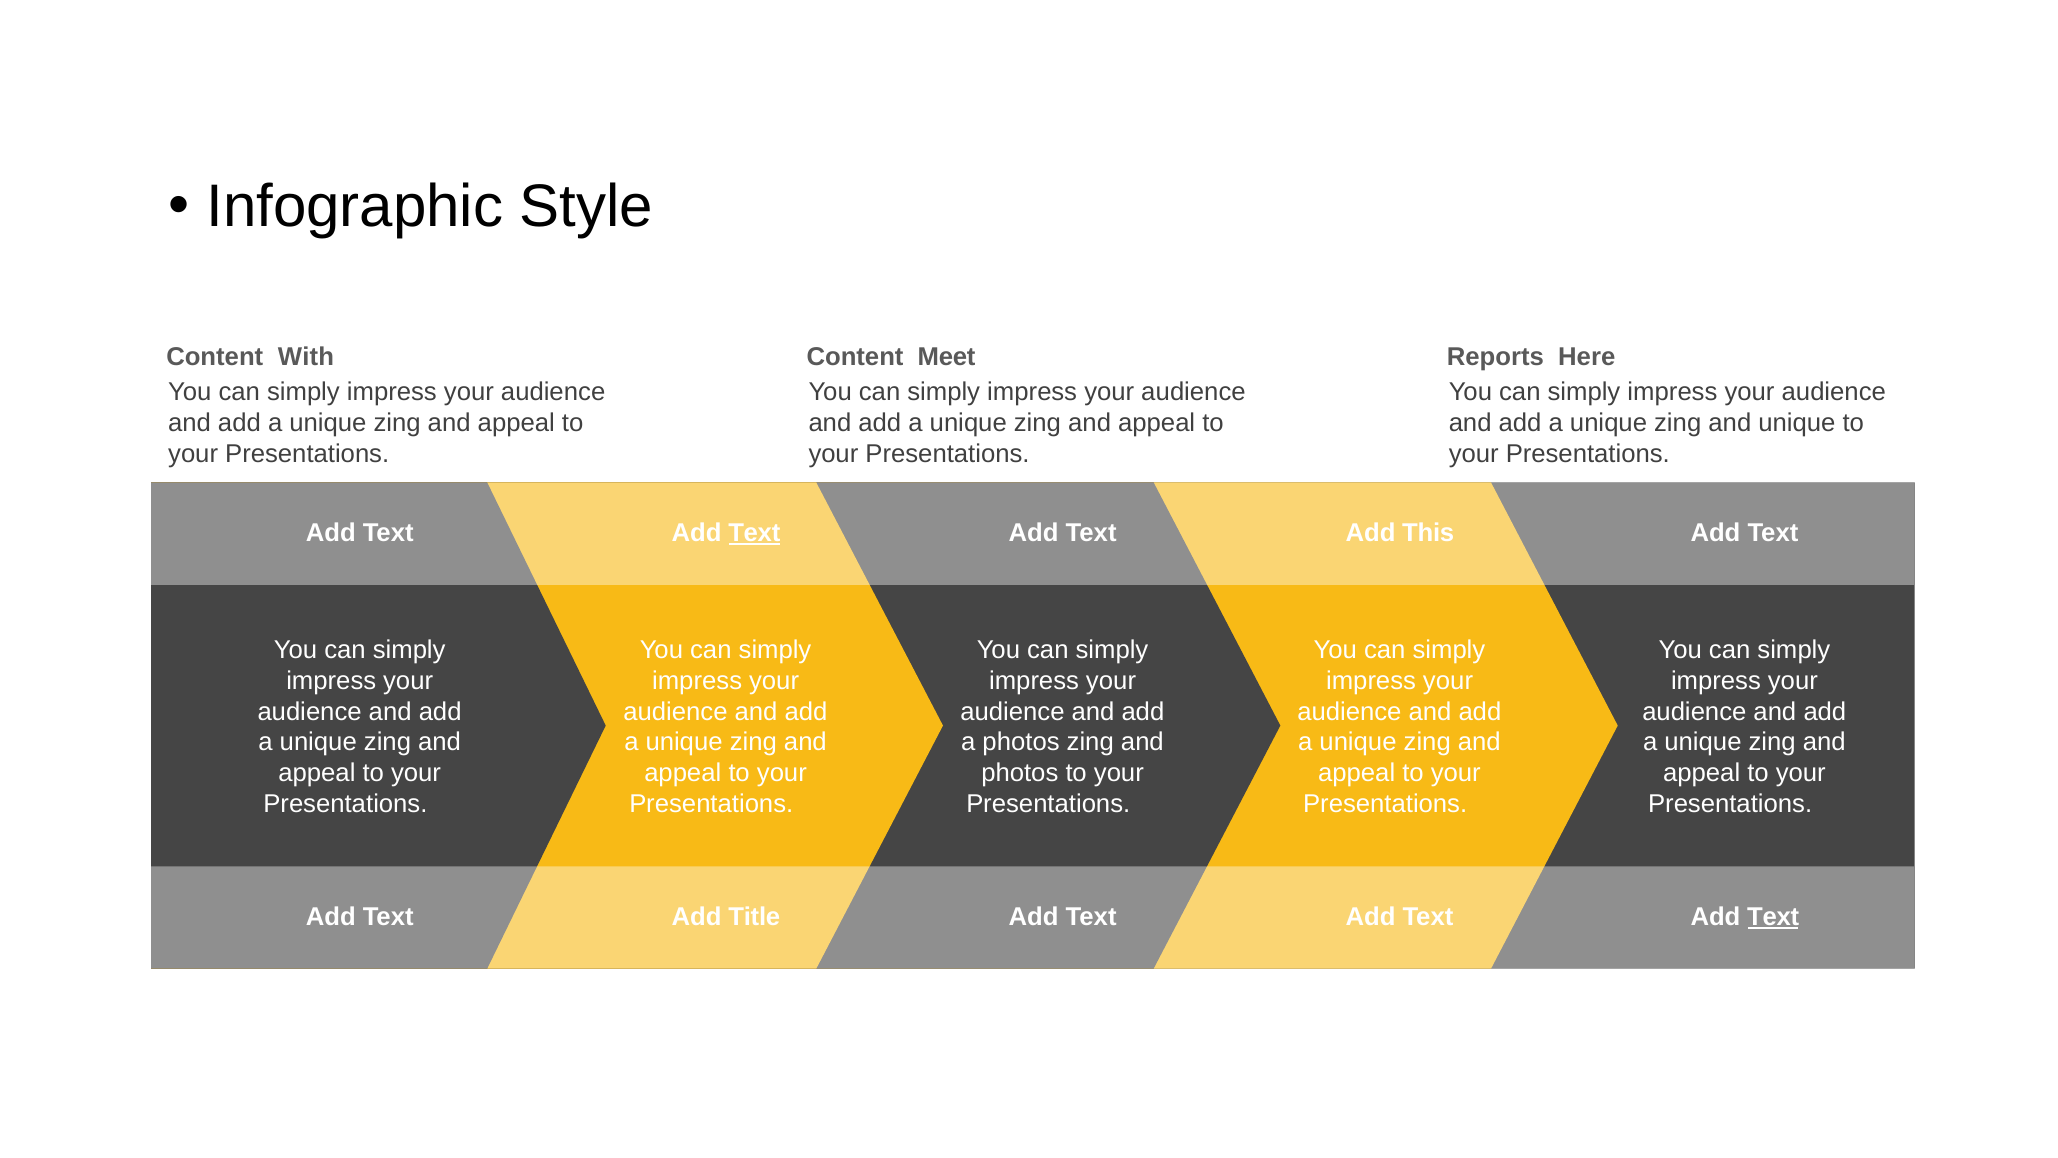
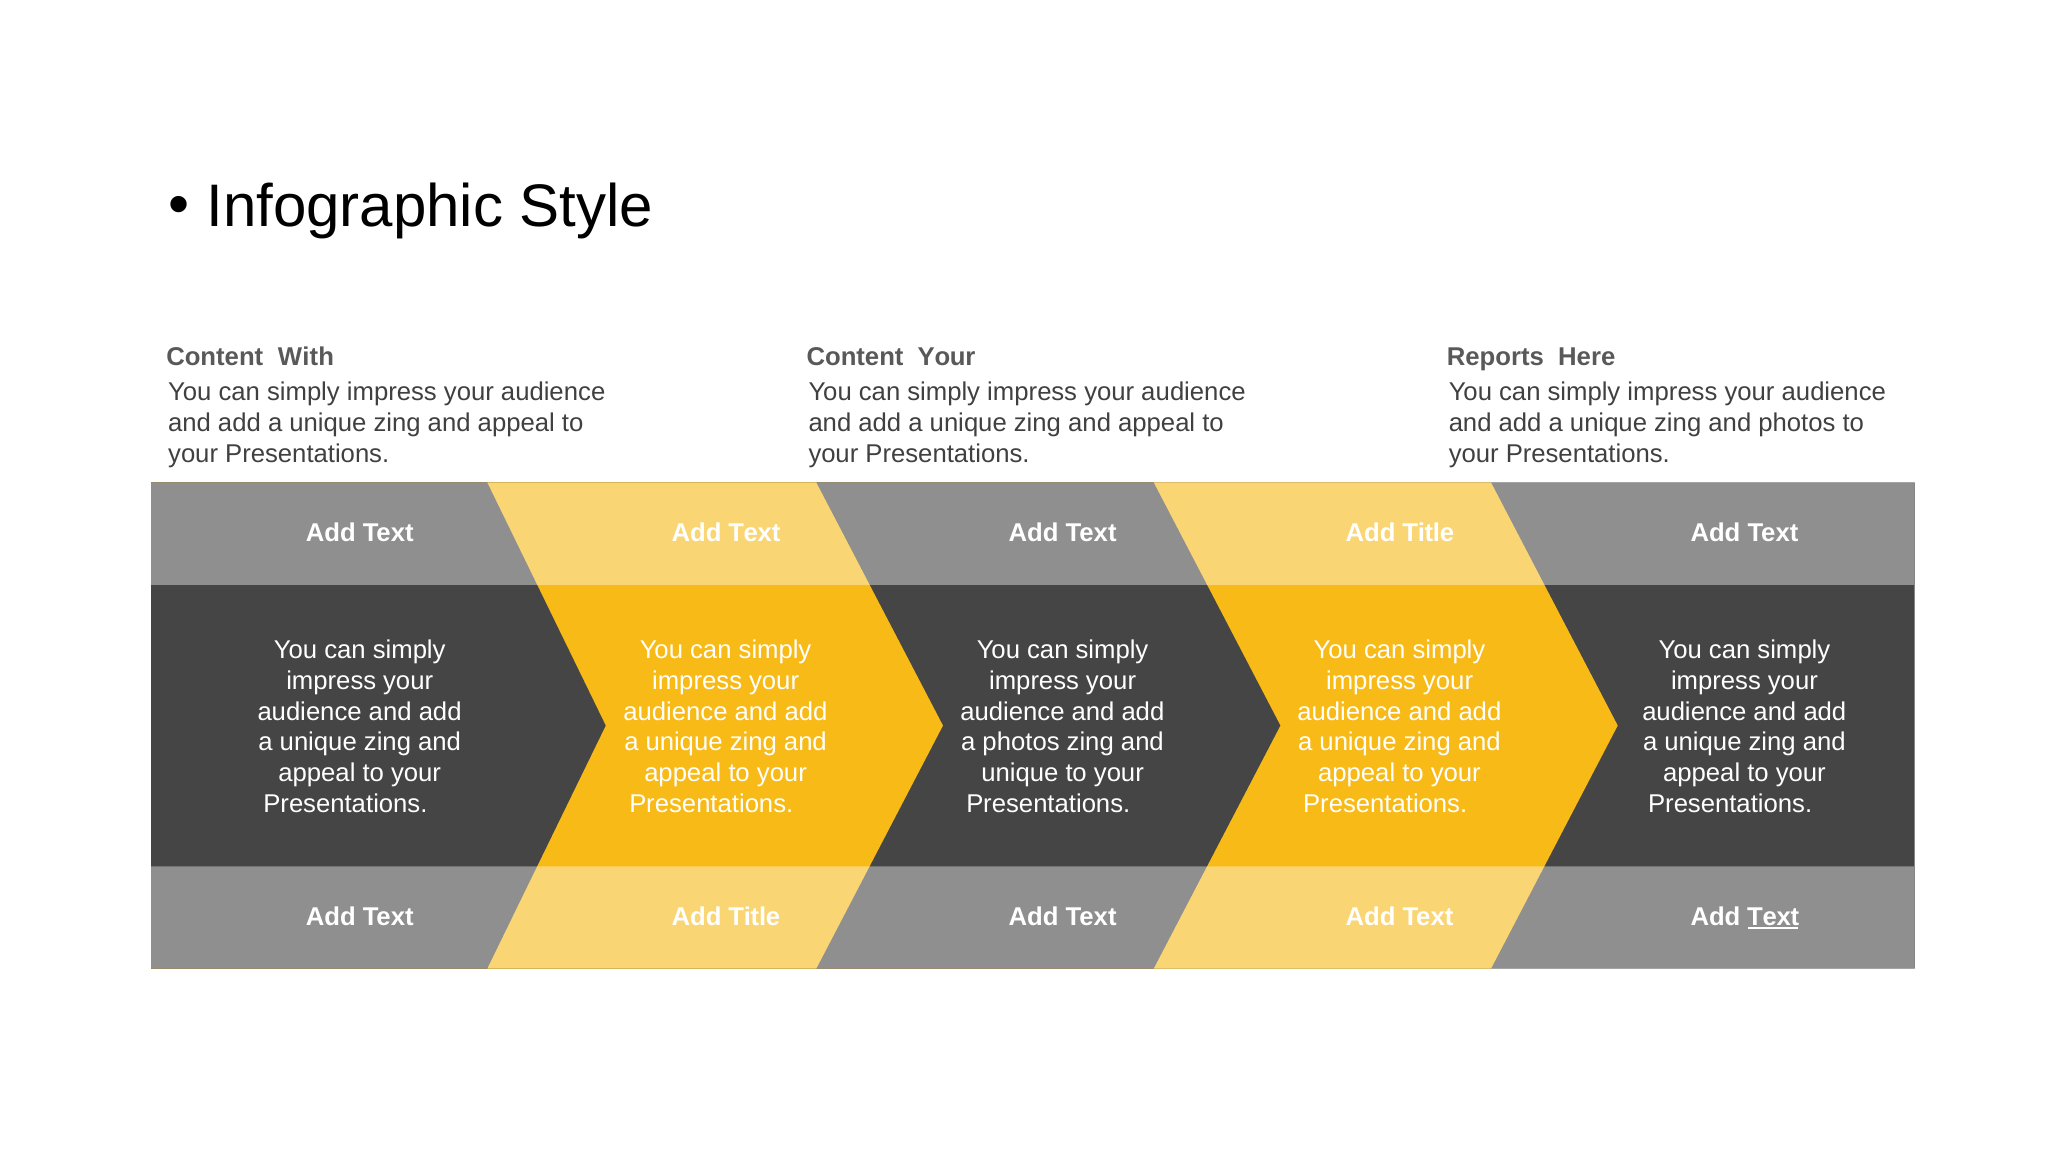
Content Meet: Meet -> Your (947, 357)
and unique: unique -> photos (1797, 423)
Text underline: present -> none (754, 533)
This: This -> Title (1428, 533)
photos: photos -> unique (1020, 773)
